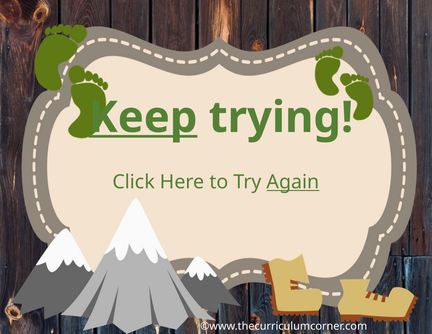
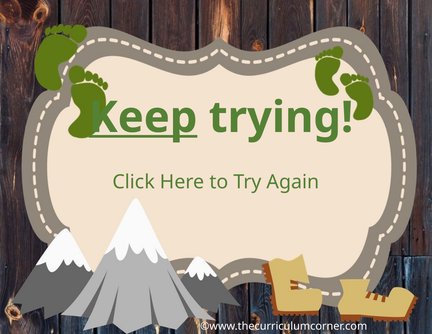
Again underline: present -> none (293, 182)
